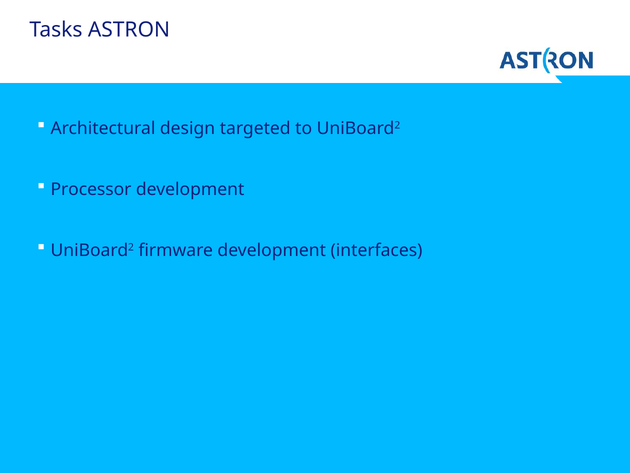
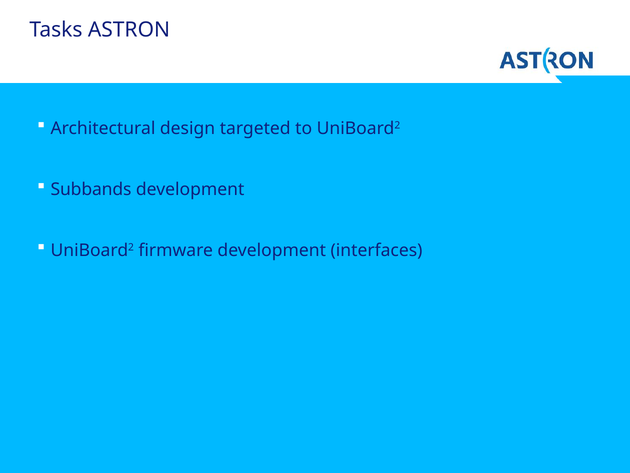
Processor: Processor -> Subbands (91, 189)
